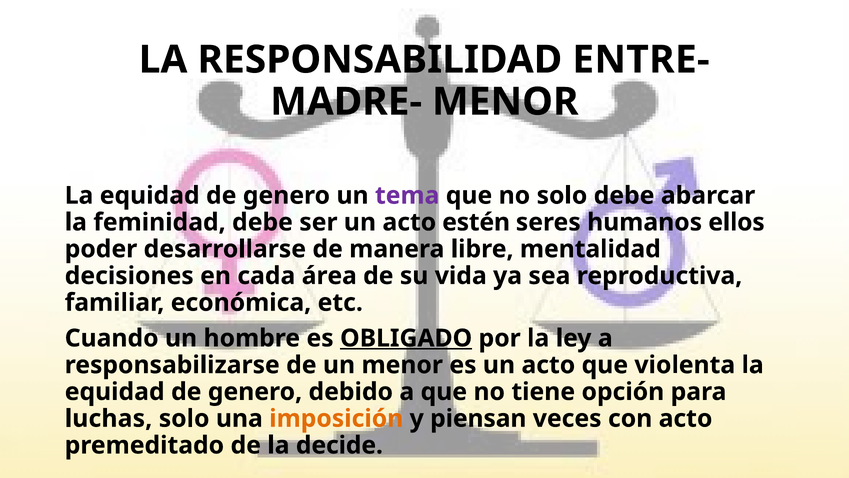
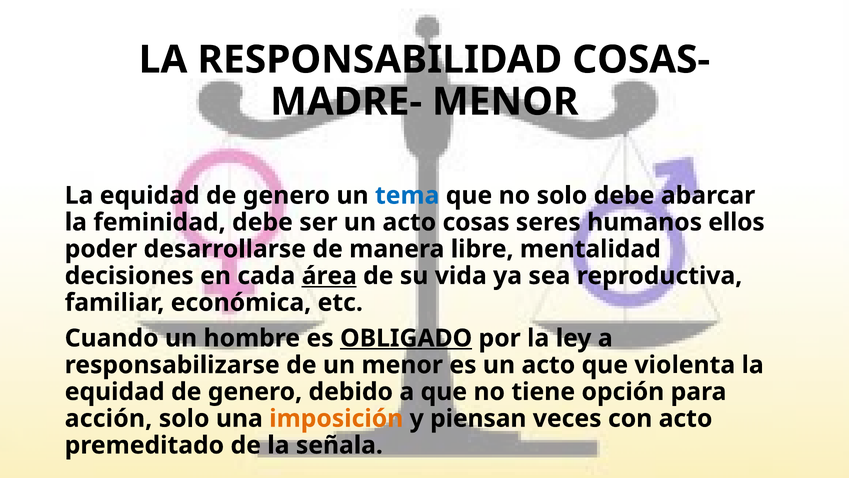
ENTRE-: ENTRE- -> COSAS- (641, 60)
tema colour: purple -> blue (407, 195)
estén: estén -> cosas (476, 222)
área underline: none -> present (329, 276)
luchas: luchas -> acción (108, 418)
decide: decide -> señala (339, 445)
